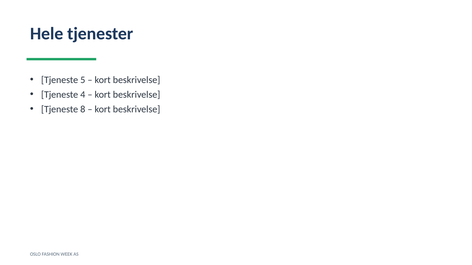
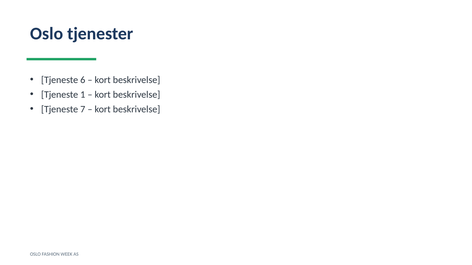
Hele: Hele -> Oslo (47, 34)
5: 5 -> 6 (83, 80)
4: 4 -> 1 (83, 95)
8: 8 -> 7 (83, 109)
